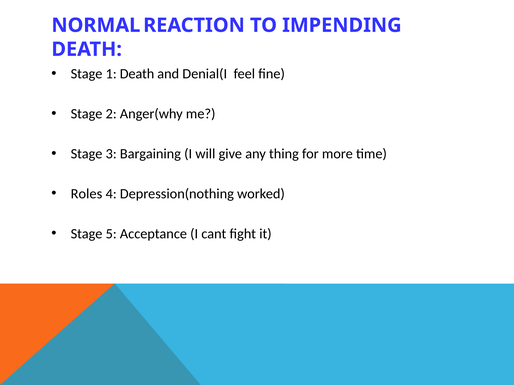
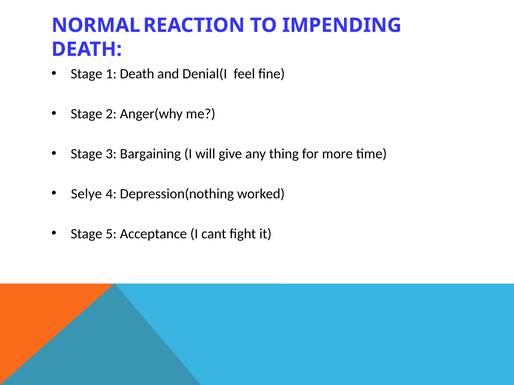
Roles: Roles -> Selye (86, 194)
